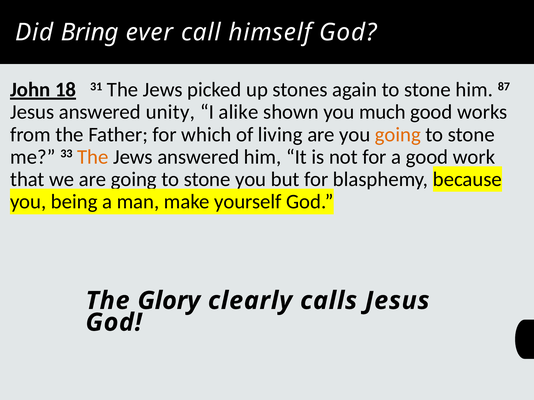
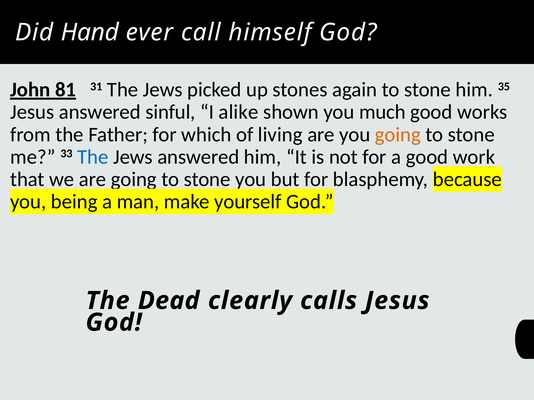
Bring: Bring -> Hand (90, 32)
18: 18 -> 81 (66, 90)
87: 87 -> 35 (504, 86)
unity: unity -> sinful (170, 112)
The colour: orange -> blue (93, 157)
Glory: Glory -> Dead (169, 301)
